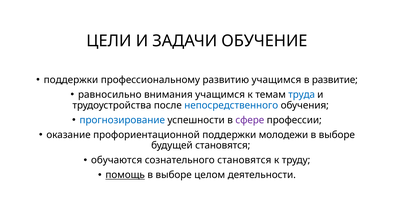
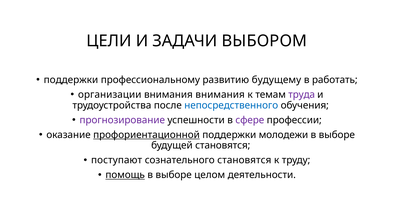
ОБУЧЕНИЕ: ОБУЧЕНИЕ -> ВЫБОРОМ (264, 41)
развитию учащимся: учащимся -> будущему (276, 80)
развитие: развитие -> работать (335, 80)
равносильно: равносильно -> организации (110, 94)
внимания учащимся: учащимся -> внимания (220, 94)
труда colour: blue -> purple (302, 94)
прогнозирование colour: blue -> purple (122, 120)
профориентационной underline: none -> present (146, 135)
обучаются: обучаются -> поступают (117, 160)
